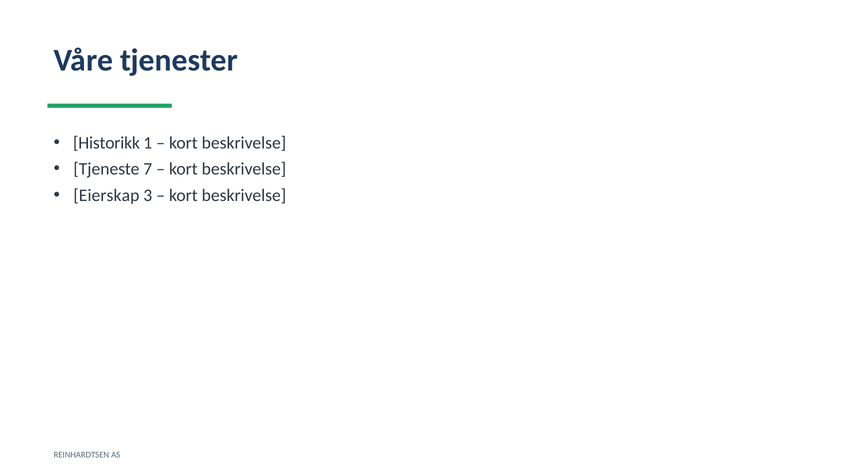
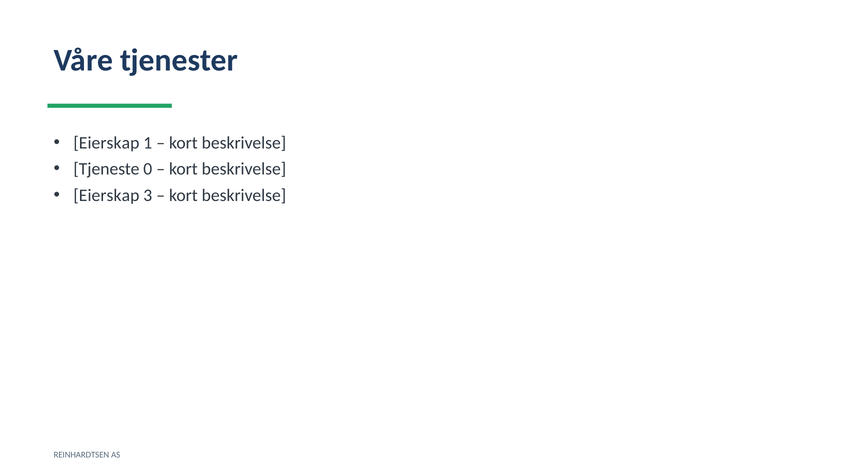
Historikk: Historikk -> Eierskap (106, 143)
7: 7 -> 0 (148, 169)
